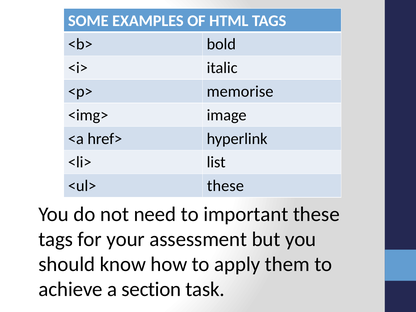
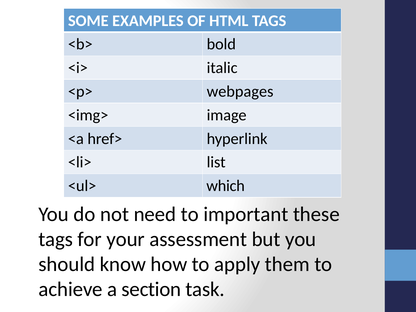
memorise: memorise -> webpages (240, 92)
<ul> these: these -> which (226, 186)
